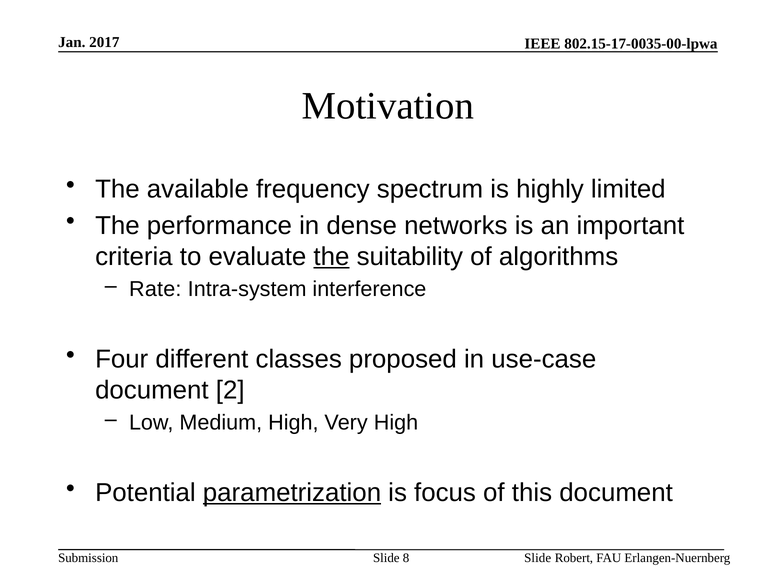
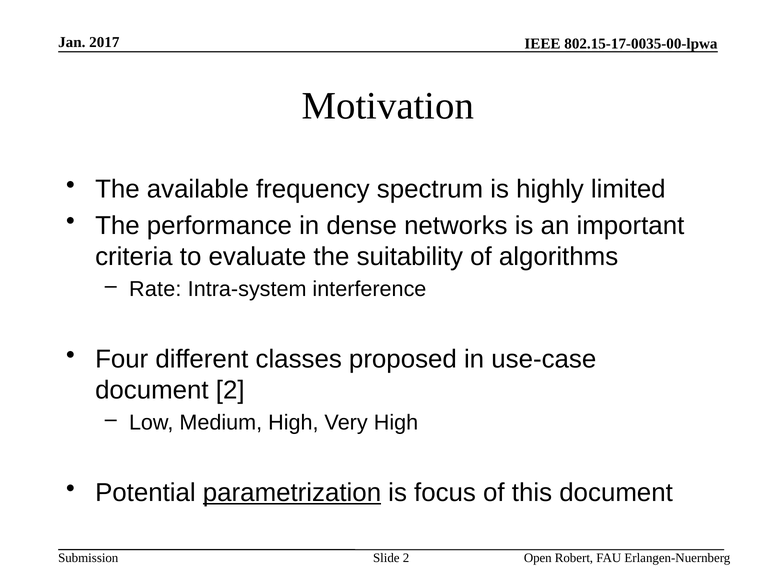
the underline: present -> none (331, 257)
Slide 8: 8 -> 2 (406, 558)
Slide: Slide -> Open (538, 558)
